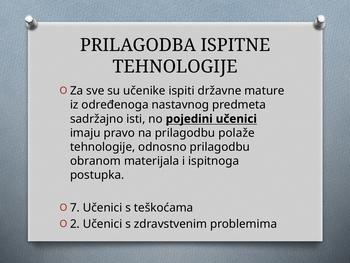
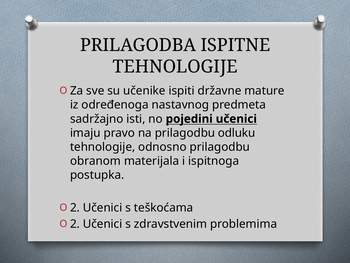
polaže: polaže -> odluku (237, 133)
7: 7 -> 2 (75, 207)
